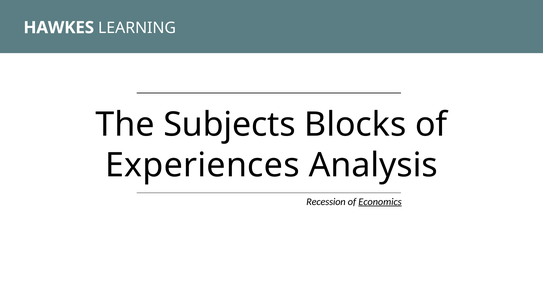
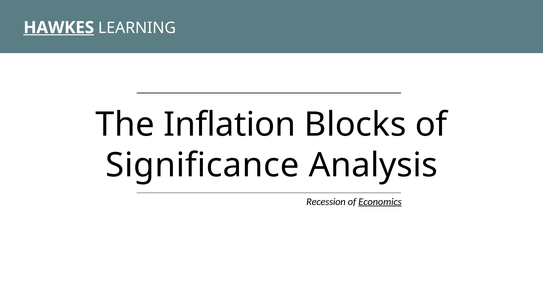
HAWKES underline: none -> present (59, 28)
Subjects: Subjects -> Inflation (230, 125)
Experiences: Experiences -> Significance (202, 165)
